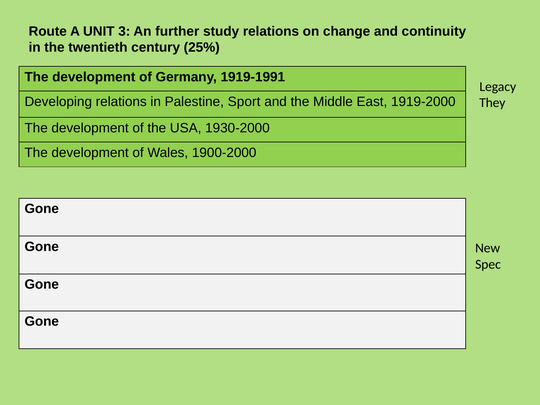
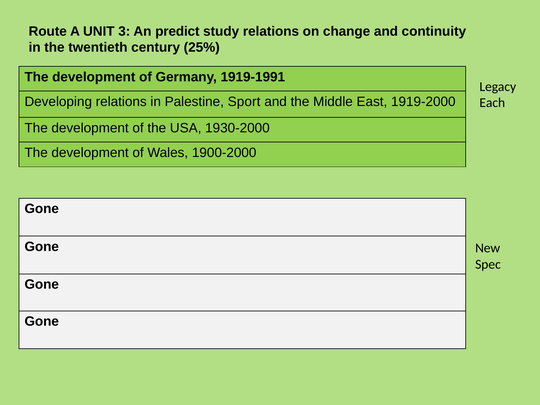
further: further -> predict (177, 31)
They: They -> Each (492, 103)
